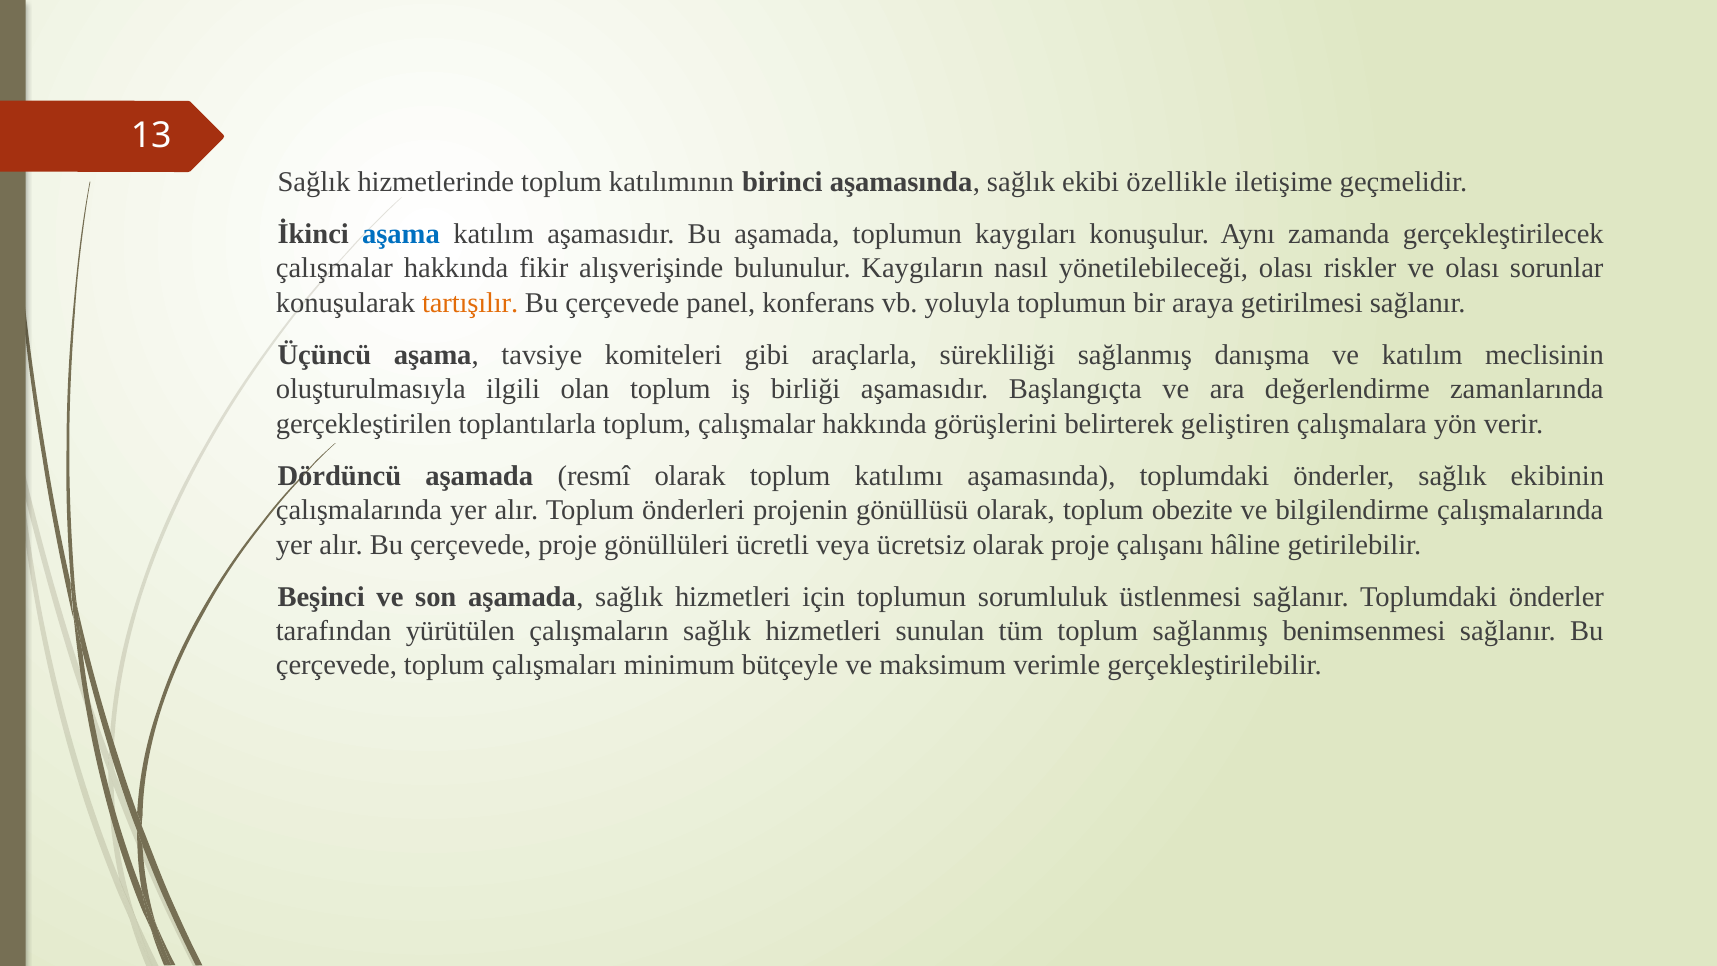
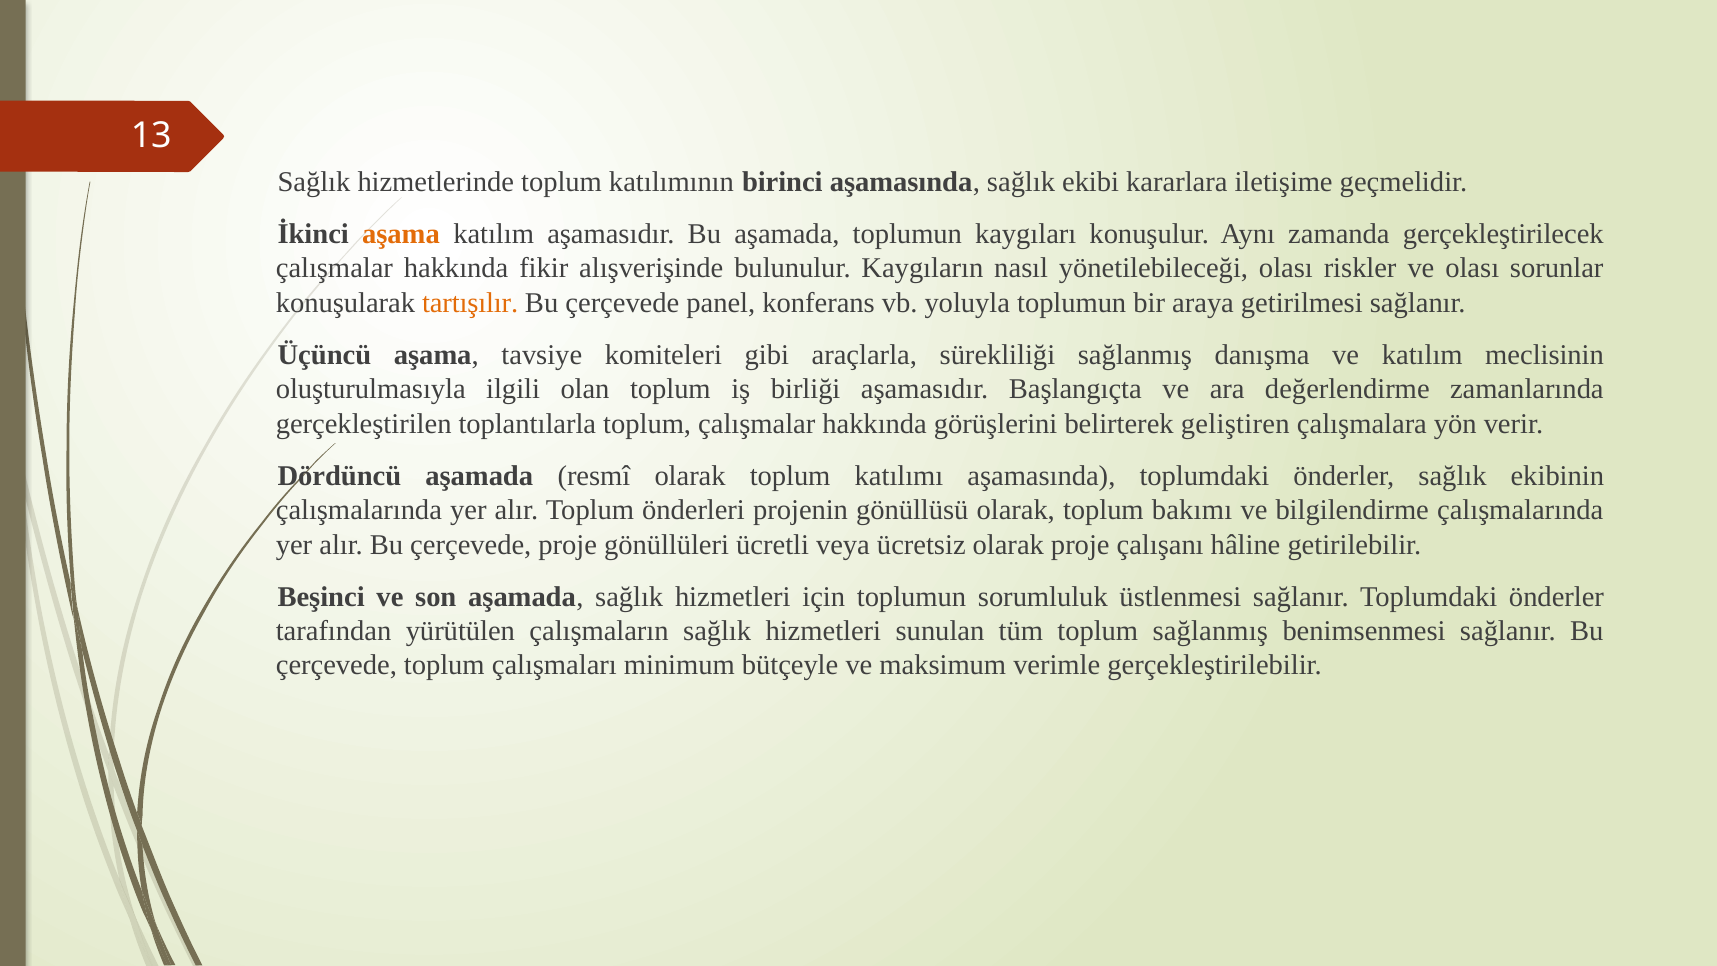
özellikle: özellikle -> kararlara (1177, 182)
aşama colour: blue -> orange (401, 234)
obezite: obezite -> bakımı (1192, 510)
